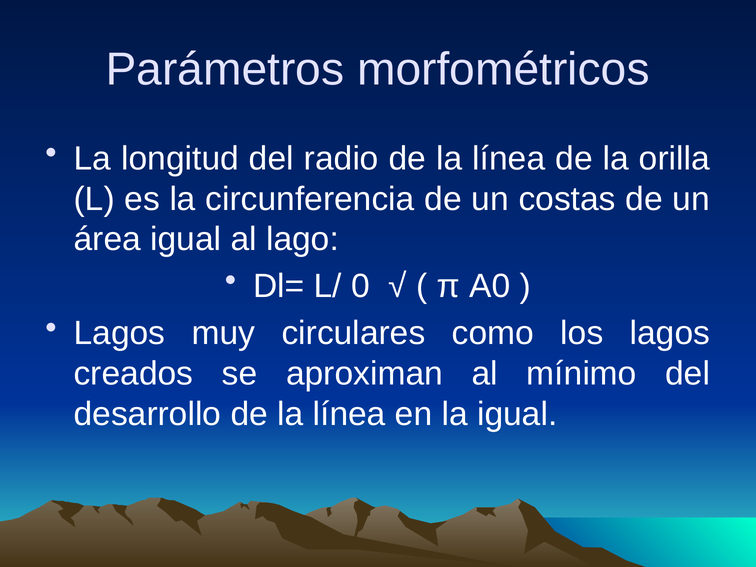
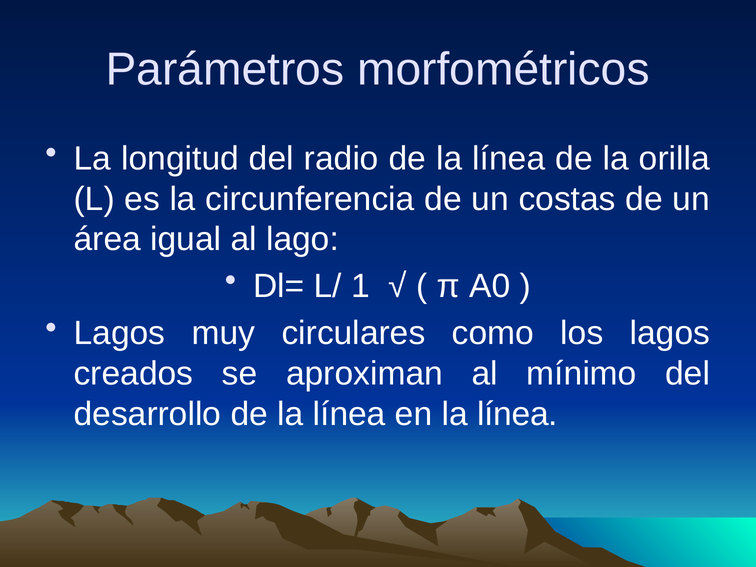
0: 0 -> 1 (361, 286)
en la igual: igual -> línea (517, 414)
